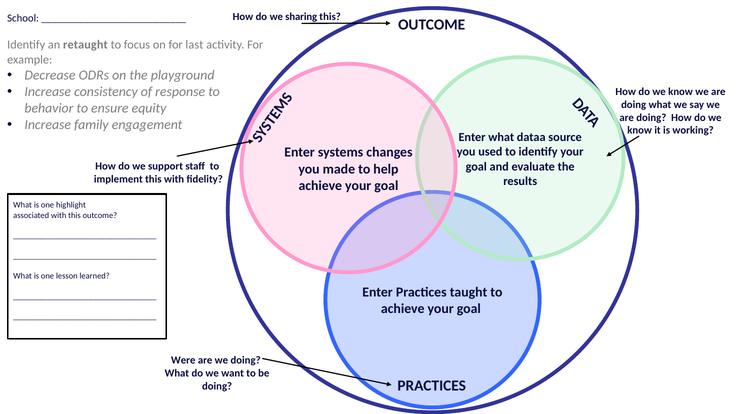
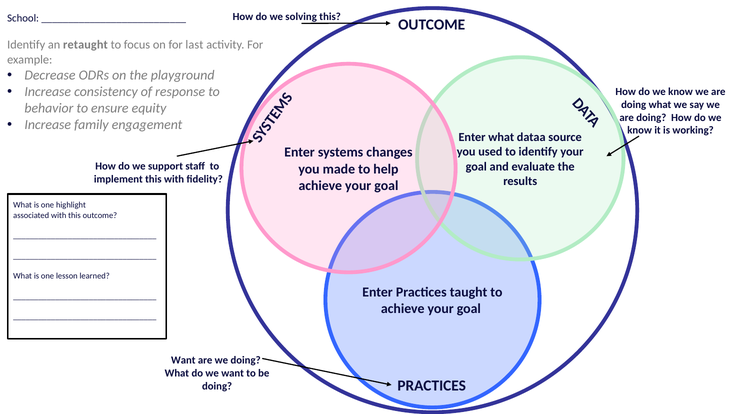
sharing: sharing -> solving (301, 17)
Were: Were -> Want (183, 360)
